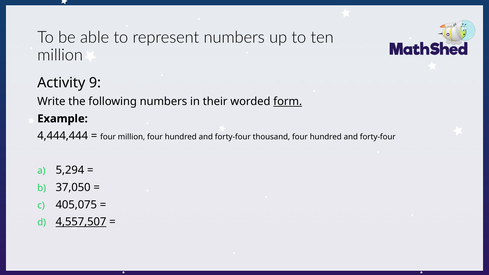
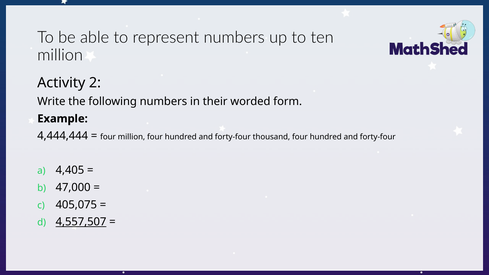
9: 9 -> 2 (95, 83)
form underline: present -> none (288, 102)
5,294: 5,294 -> 4,405 (70, 170)
37,050: 37,050 -> 47,000 (73, 188)
